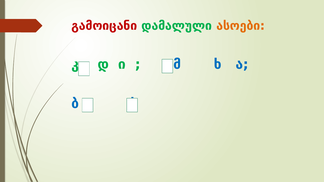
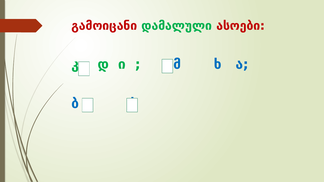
ასოები colour: orange -> red (241, 26)
